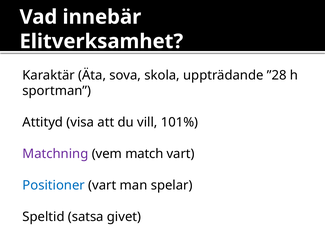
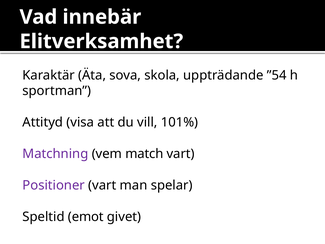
”28: ”28 -> ”54 (277, 75)
Positioner colour: blue -> purple (54, 185)
satsa: satsa -> emot (86, 217)
